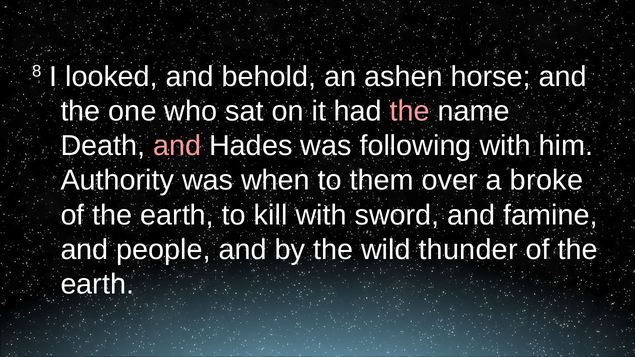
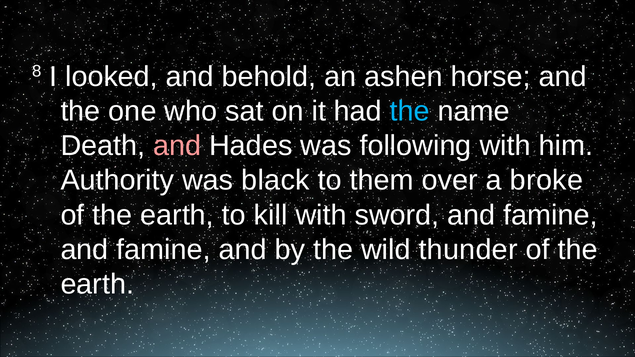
the colour: pink -> light blue (410, 111)
when: when -> black (275, 181)
people: people -> famine (164, 250)
